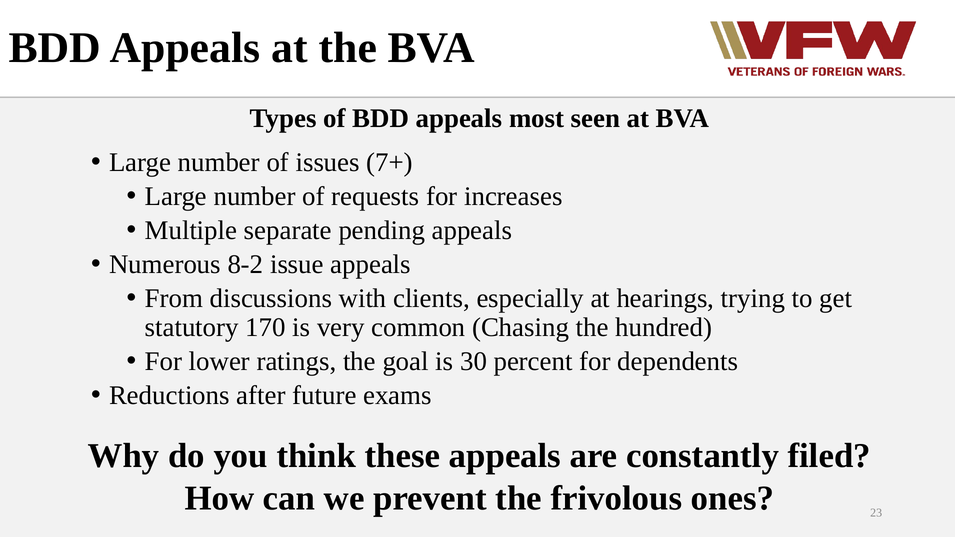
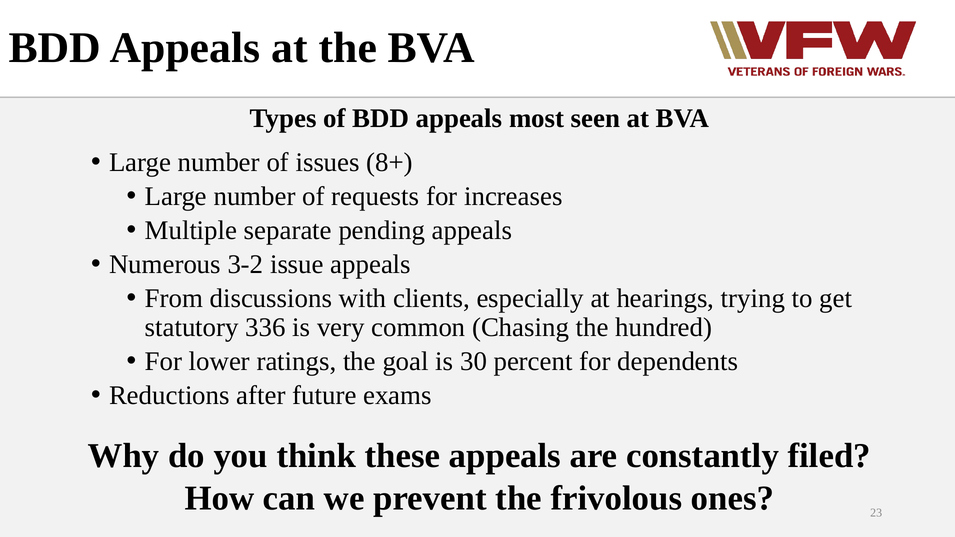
7+: 7+ -> 8+ (390, 163)
8-2: 8-2 -> 3-2 (245, 265)
170: 170 -> 336 (266, 328)
